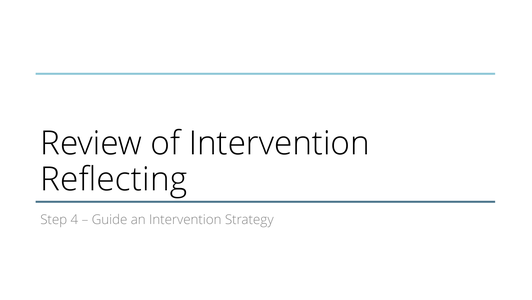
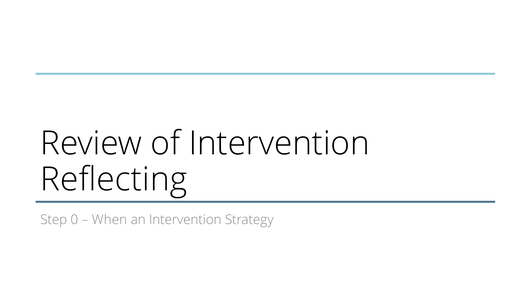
4: 4 -> 0 (74, 219)
Guide: Guide -> When (109, 219)
